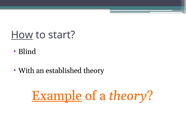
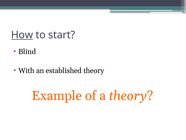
Example underline: present -> none (57, 95)
